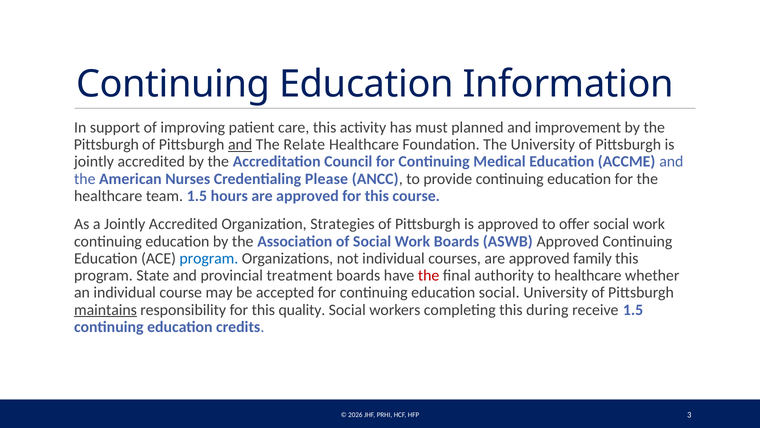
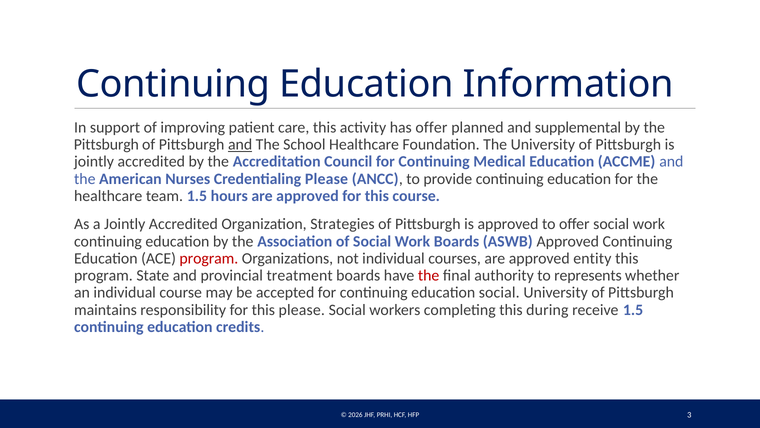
has must: must -> offer (431, 127)
improvement: improvement -> supplemental (578, 127)
Relate: Relate -> School (304, 144)
program colour: blue -> red (209, 258)
family: family -> entity (592, 258)
to healthcare: healthcare -> represents (588, 275)
maintains underline: present -> none (105, 310)
this quality: quality -> please (302, 310)
